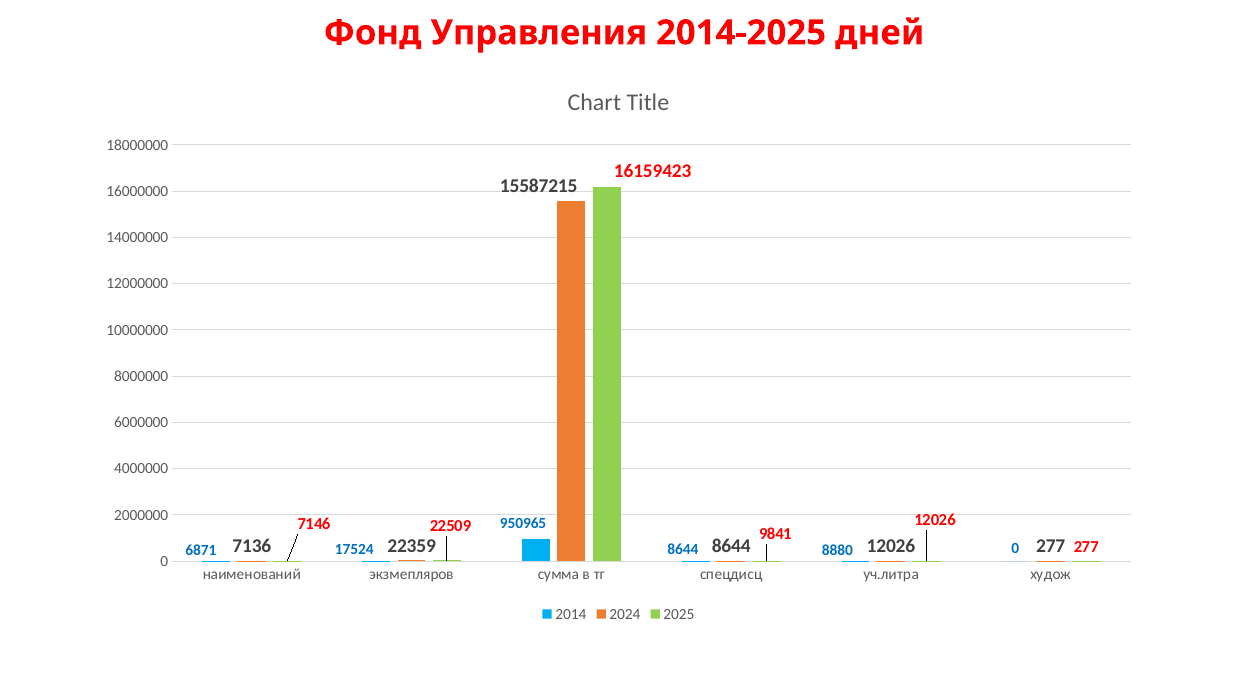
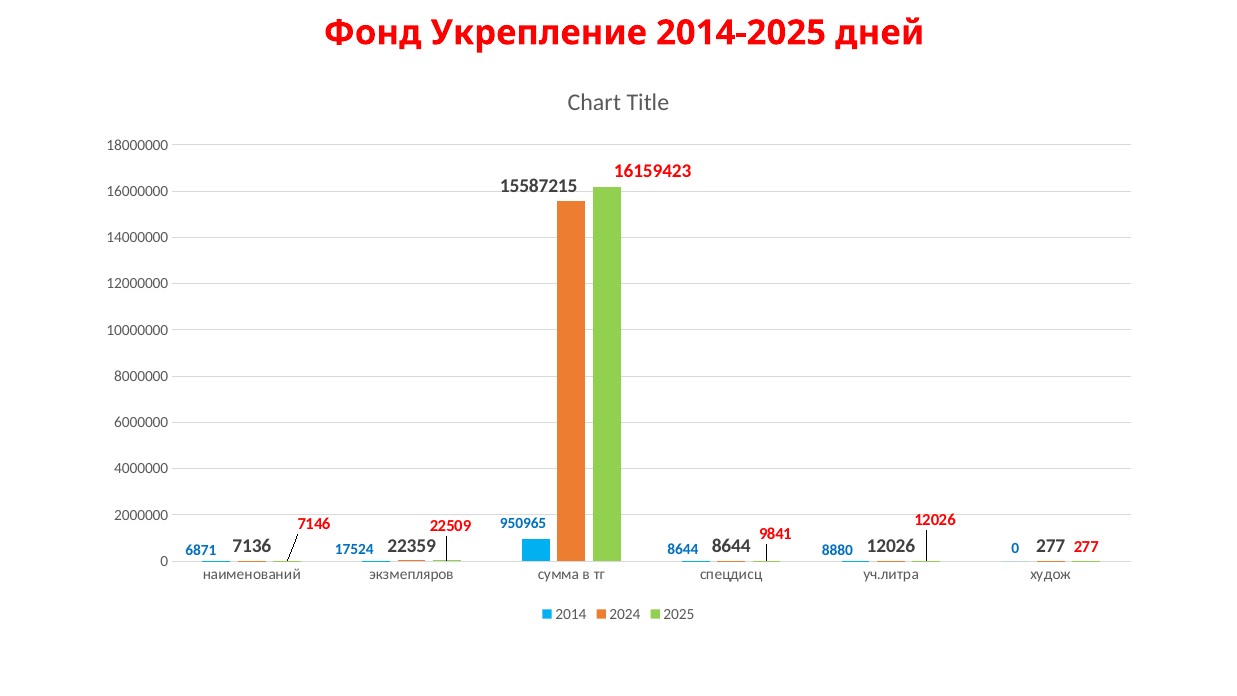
Управления: Управления -> Укрепление (539, 33)
